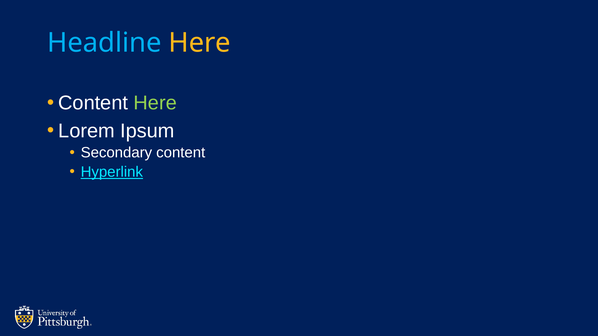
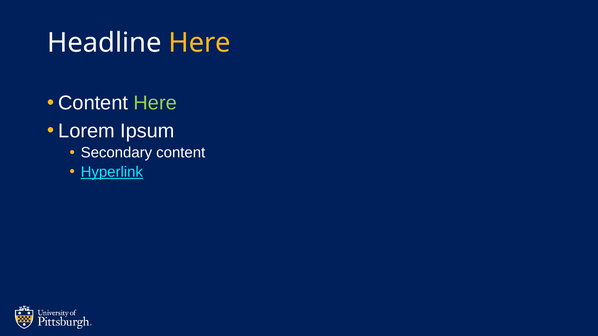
Headline colour: light blue -> white (104, 43)
